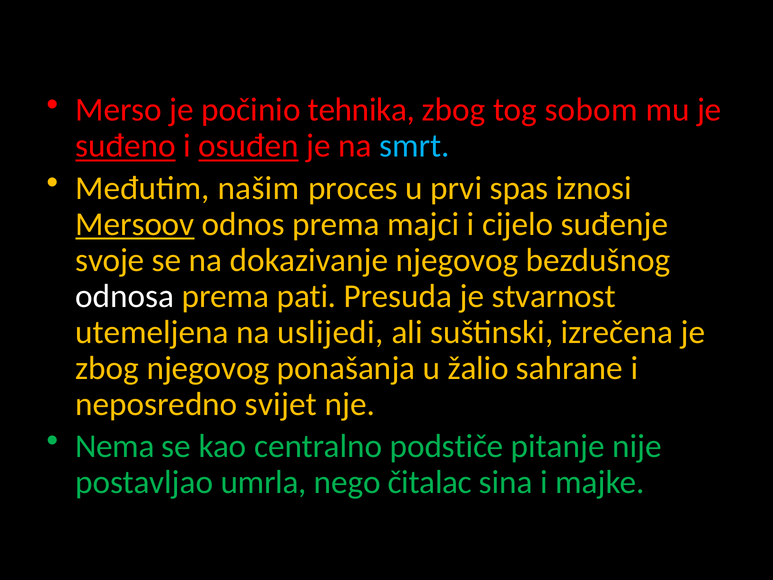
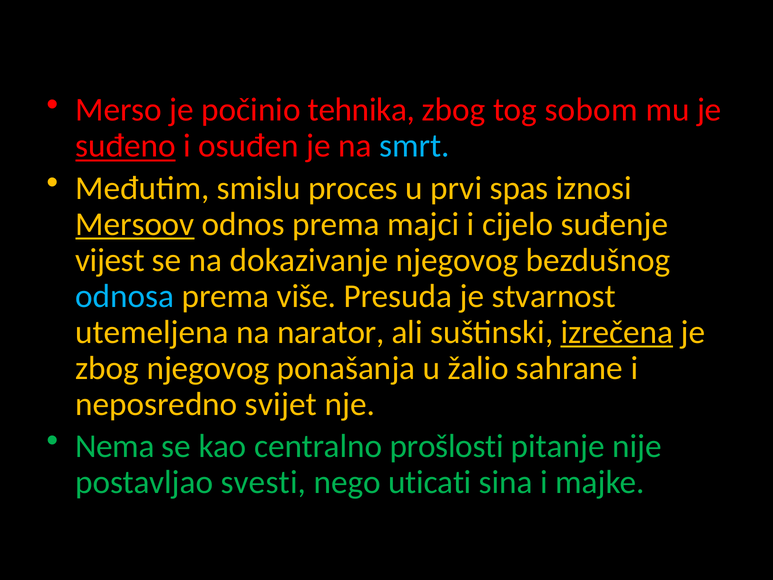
osuđen underline: present -> none (248, 146)
našim: našim -> smislu (259, 188)
svoje: svoje -> vijest (110, 260)
odnosa colour: white -> light blue (125, 296)
pati: pati -> više (307, 296)
uslijedi: uslijedi -> narator (331, 332)
izrečena underline: none -> present (617, 332)
podstiče: podstiče -> prošlosti (447, 446)
umrla: umrla -> svesti (263, 482)
čitalac: čitalac -> uticati (430, 482)
